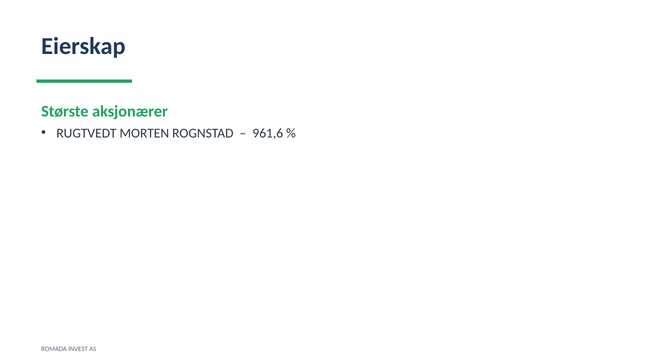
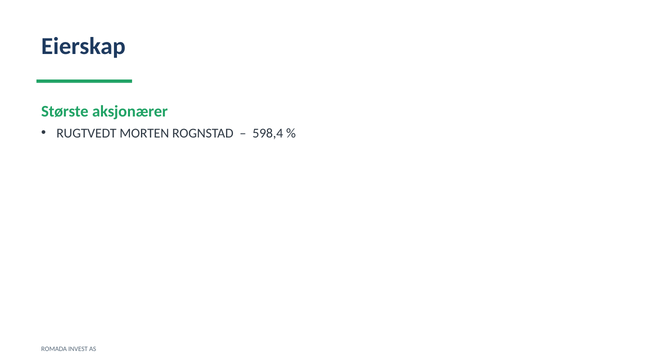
961,6: 961,6 -> 598,4 (268, 133)
